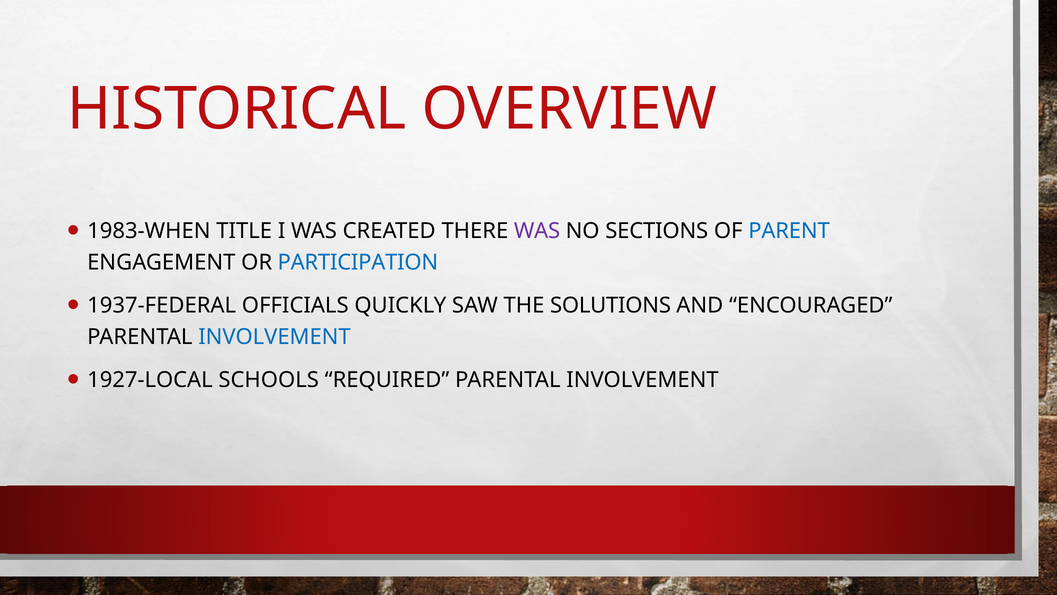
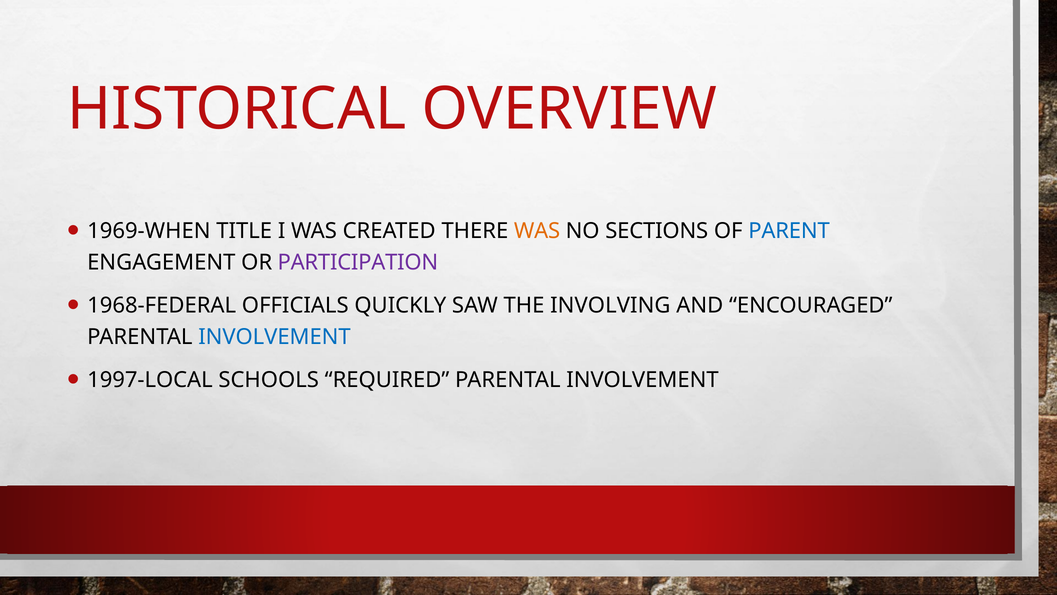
1983-WHEN: 1983-WHEN -> 1969-WHEN (149, 231)
WAS colour: purple -> orange (537, 231)
PARTICIPATION colour: blue -> purple (358, 263)
1937-FEDERAL: 1937-FEDERAL -> 1968-FEDERAL (162, 305)
SOLUTIONS: SOLUTIONS -> INVOLVING (610, 305)
1927-LOCAL: 1927-LOCAL -> 1997-LOCAL (150, 380)
